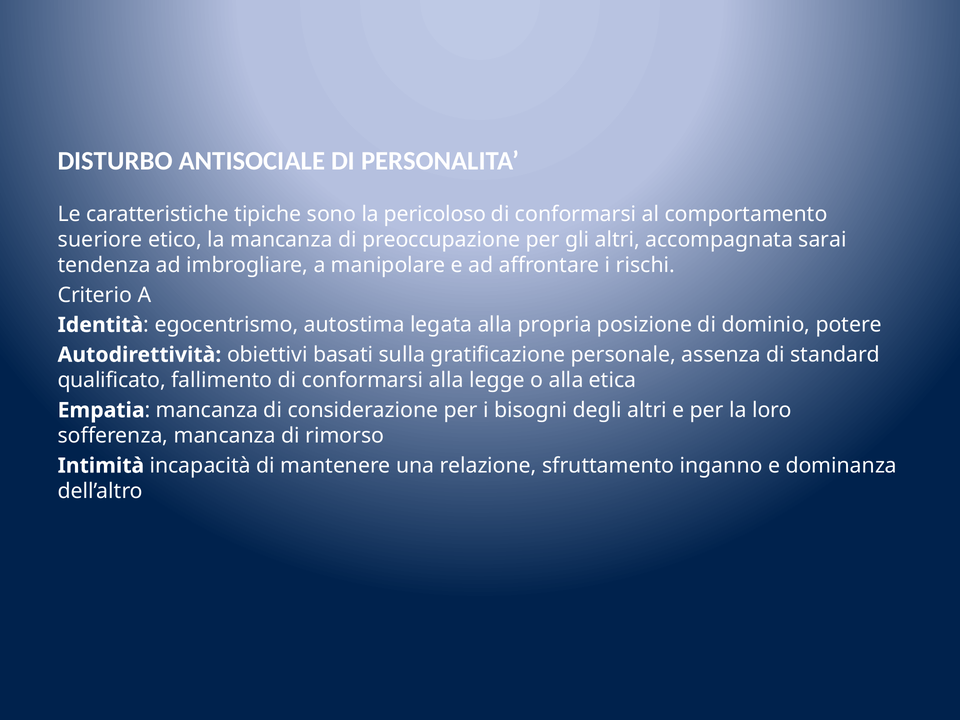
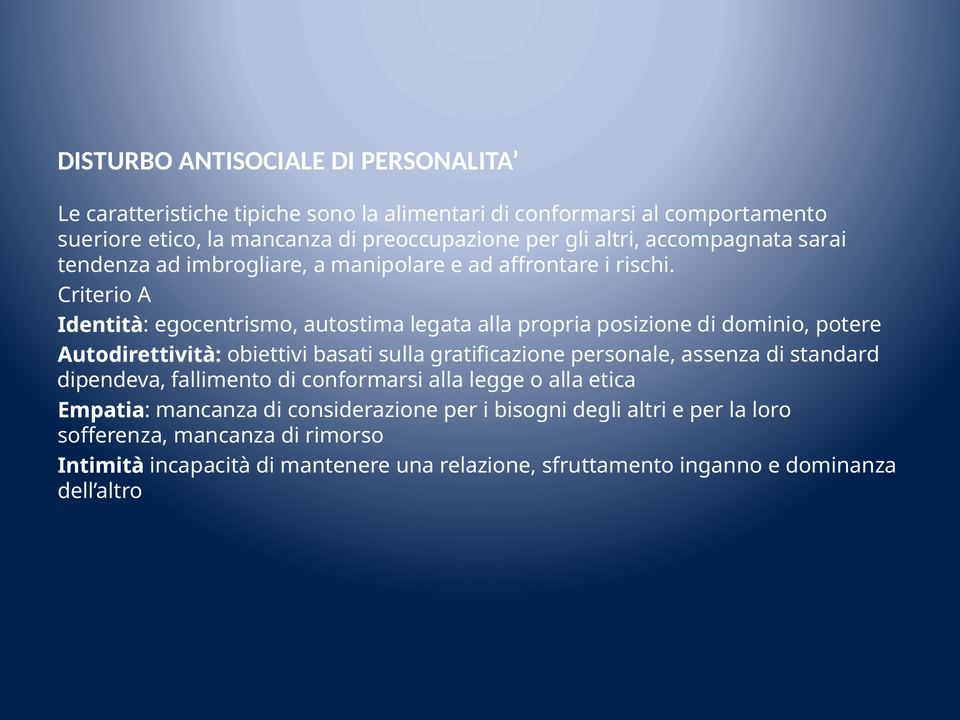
pericoloso: pericoloso -> alimentari (435, 214)
qualificato: qualificato -> dipendeva (112, 380)
